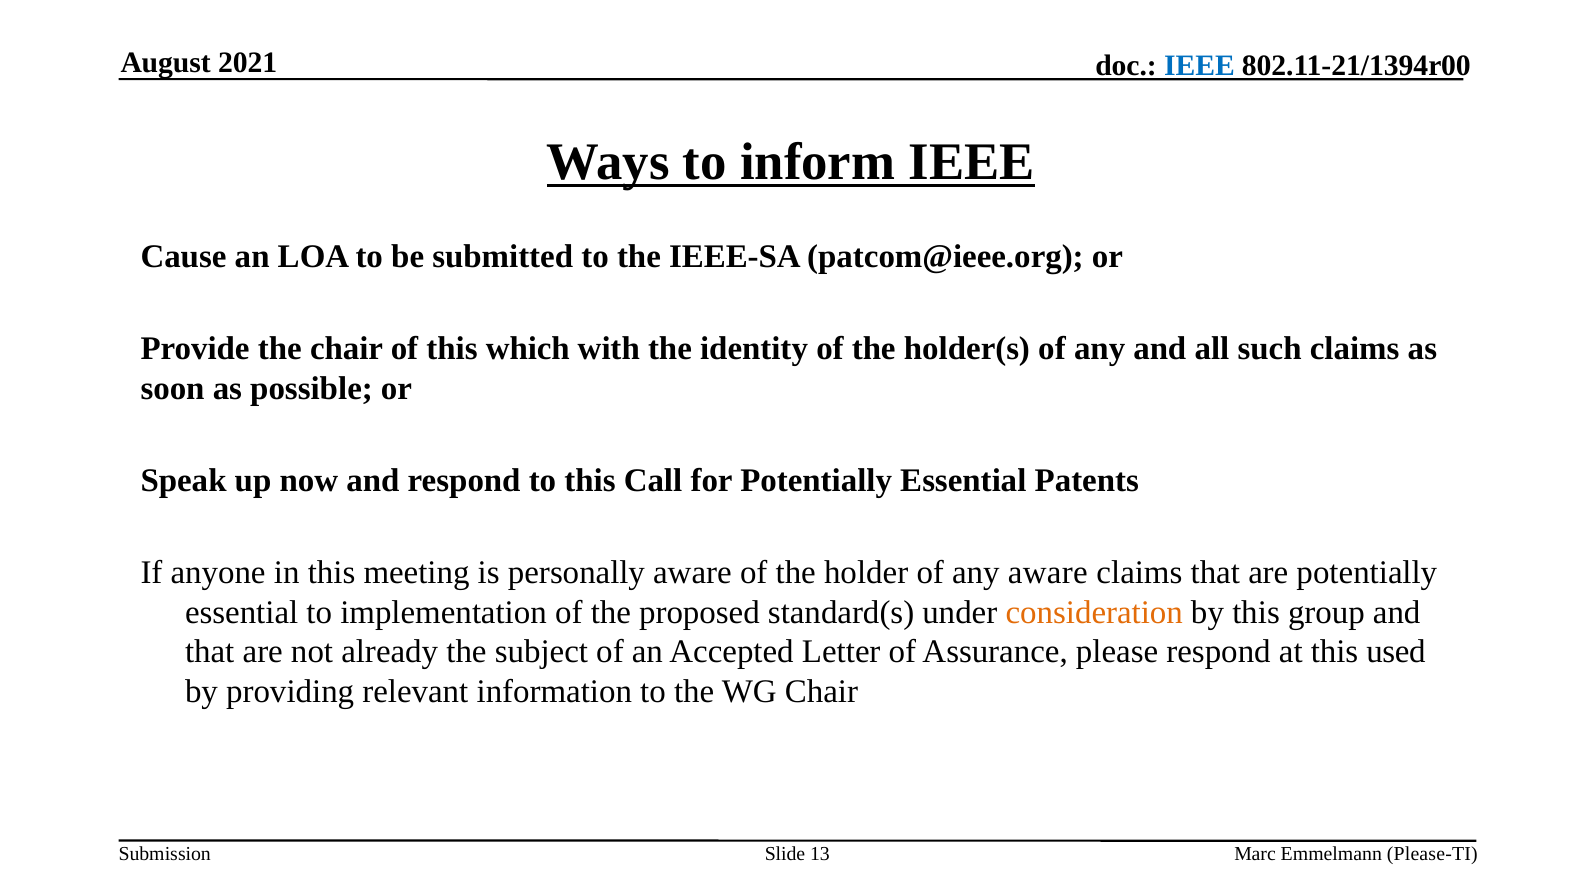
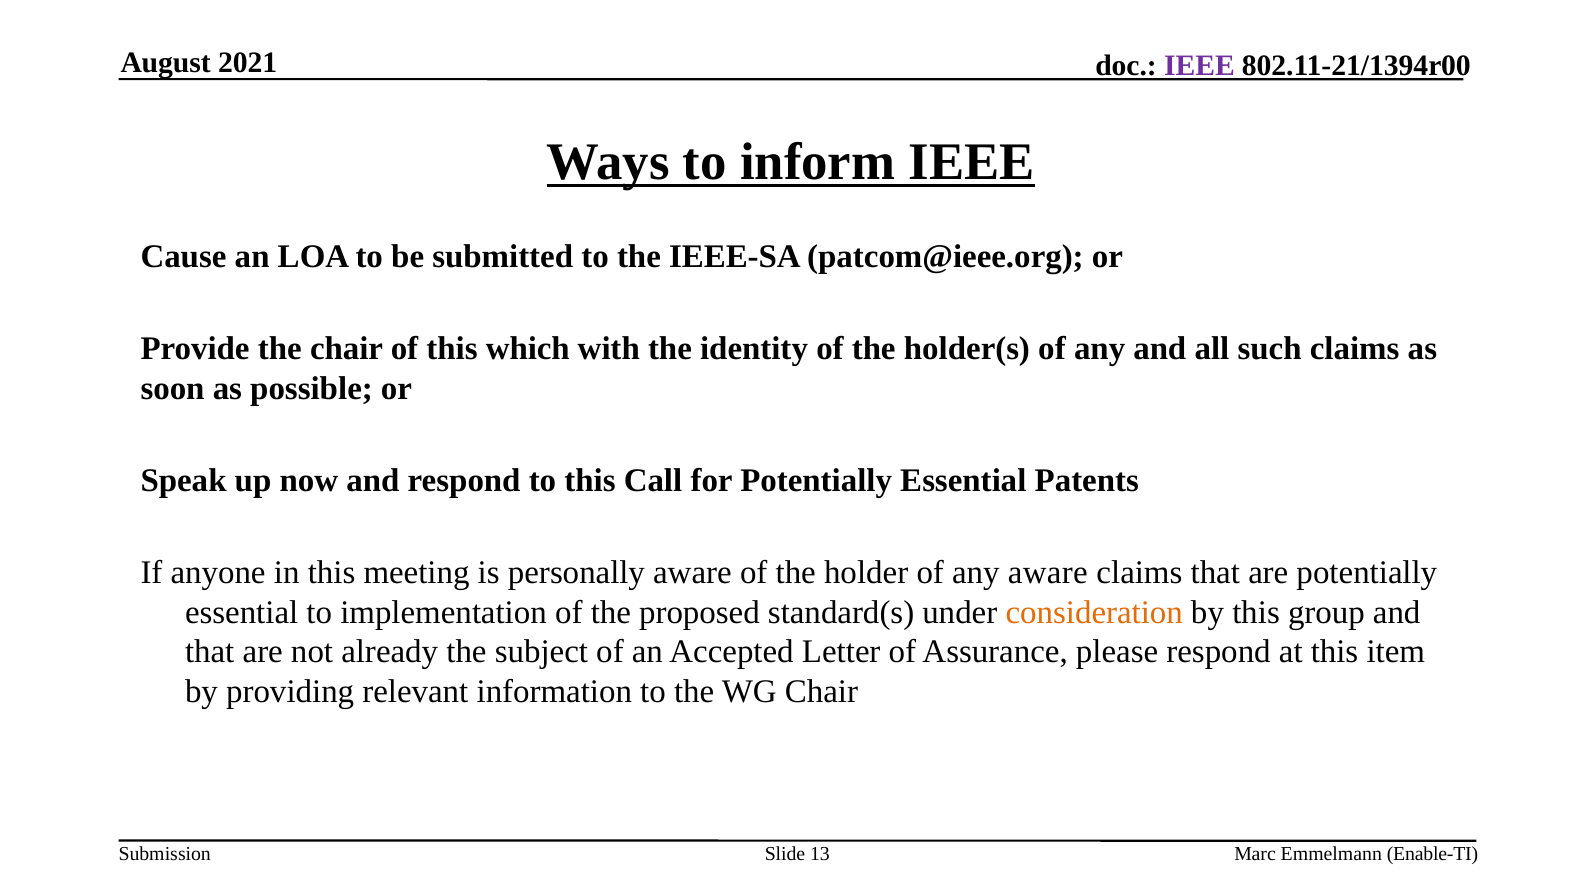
IEEE colour: blue -> purple (1199, 66)
used: used -> item (1396, 652)
Please-TI: Please-TI -> Enable-TI (1432, 853)
